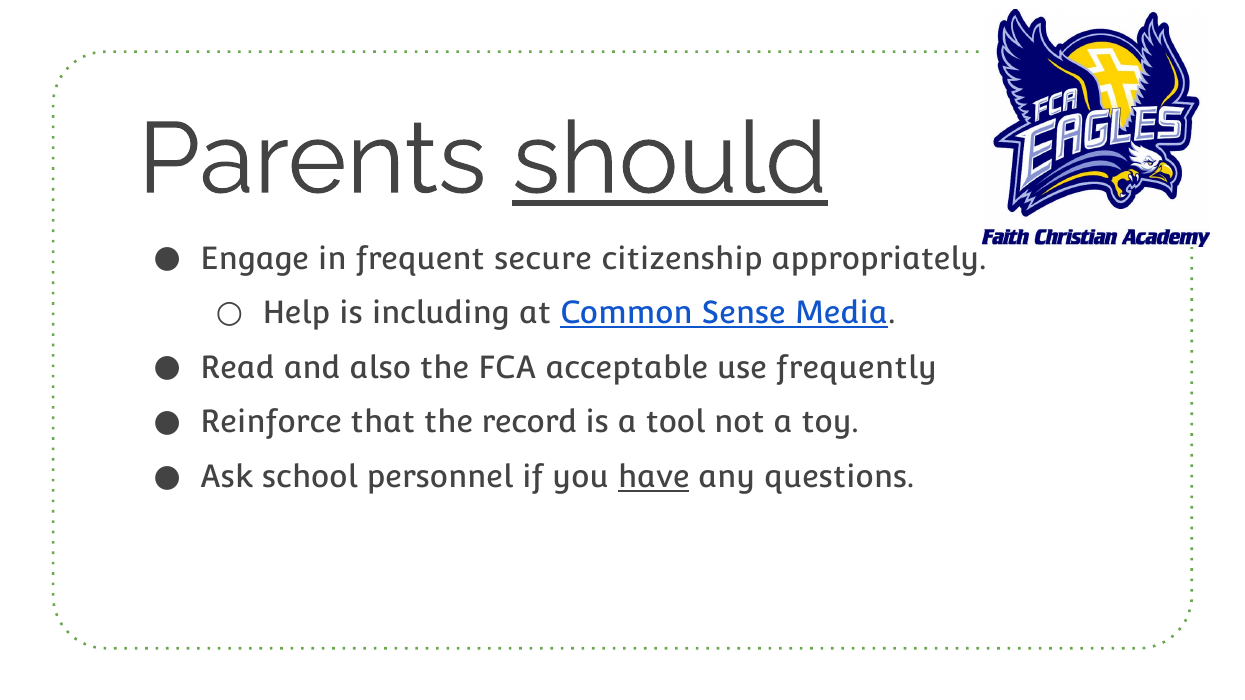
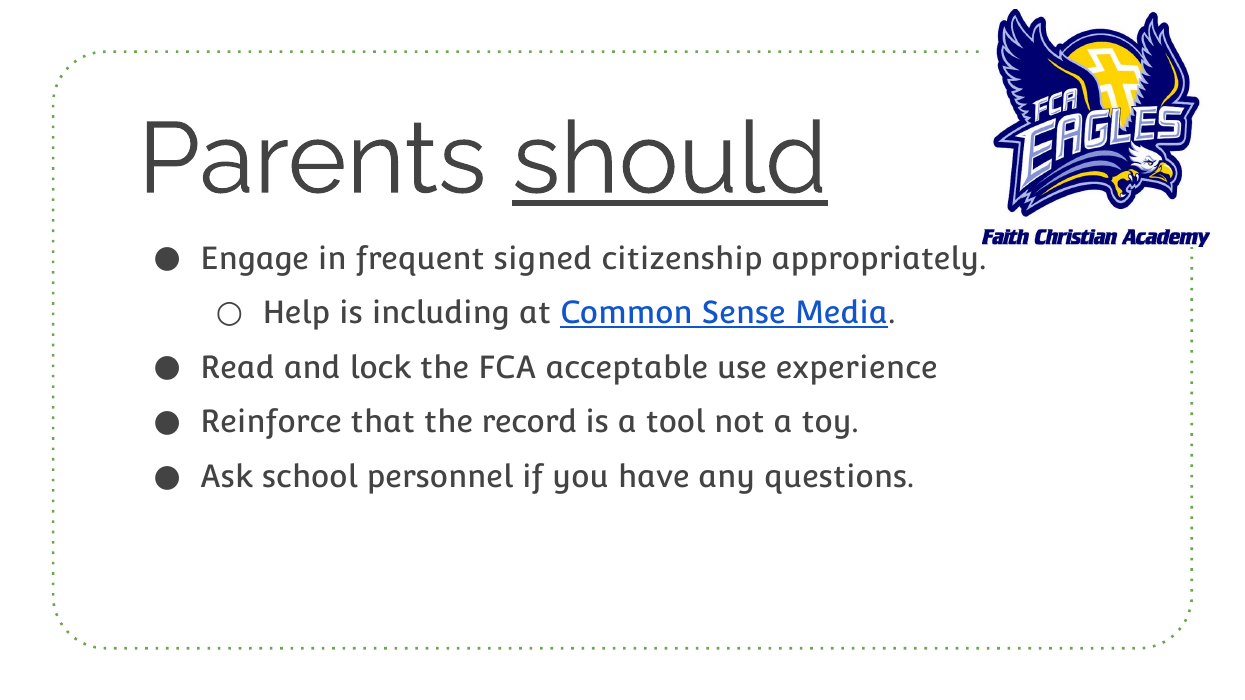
secure: secure -> signed (543, 259)
also: also -> lock (381, 368)
frequently: frequently -> experience (857, 368)
have underline: present -> none (654, 478)
